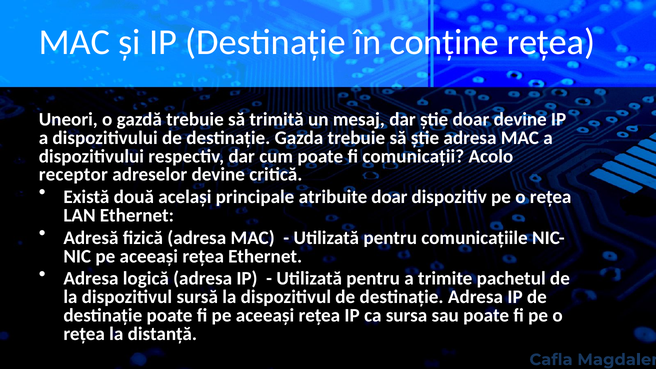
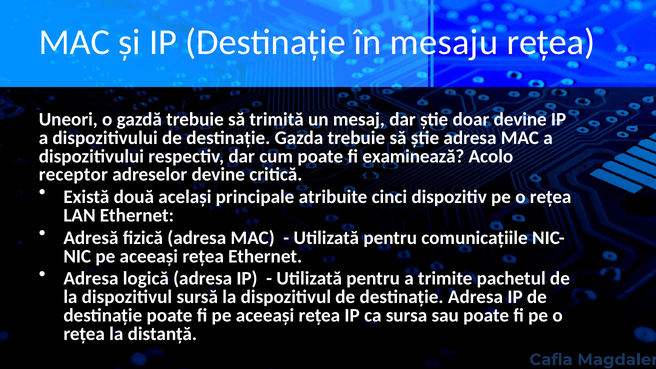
conține: conține -> mesaju (444, 42)
comunicații: comunicații -> examinează (413, 156)
atribuite doar: doar -> cinci (389, 197)
